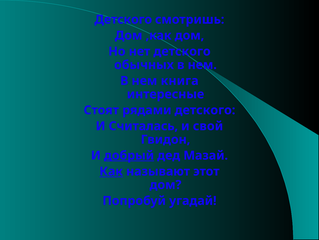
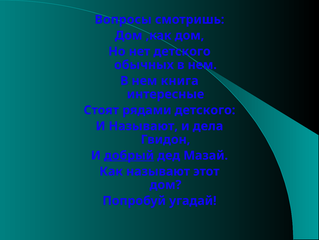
Детского: Детского -> Вопросы (123, 19)
И Считалась: Считалась -> Называют (143, 126)
свой: свой -> дела (208, 126)
Как underline: present -> none (111, 171)
